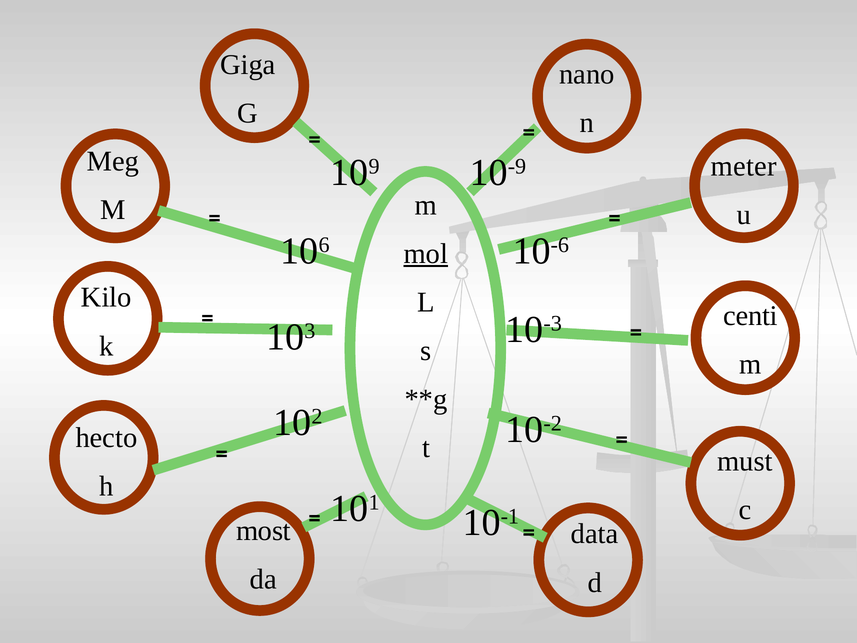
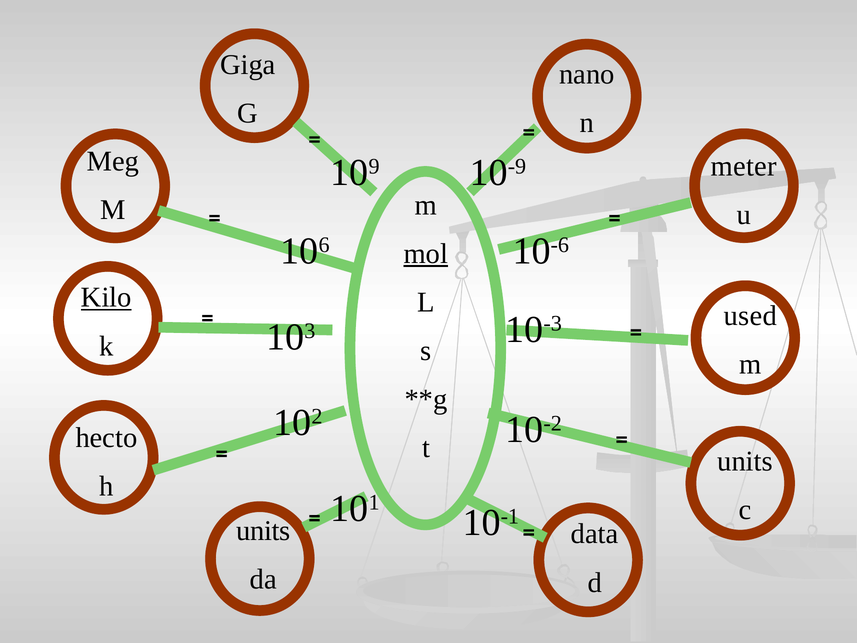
Kilo underline: none -> present (106, 297)
centi: centi -> used (750, 316)
must: must -> units (745, 461)
most: most -> units (263, 530)
